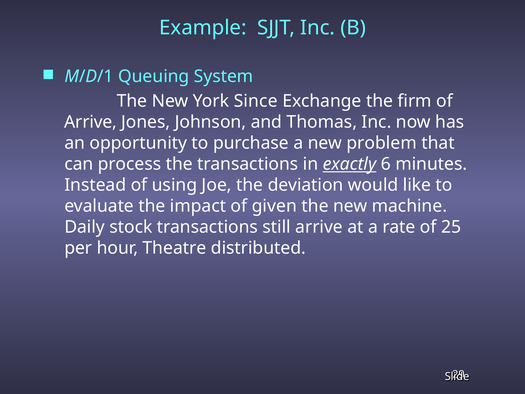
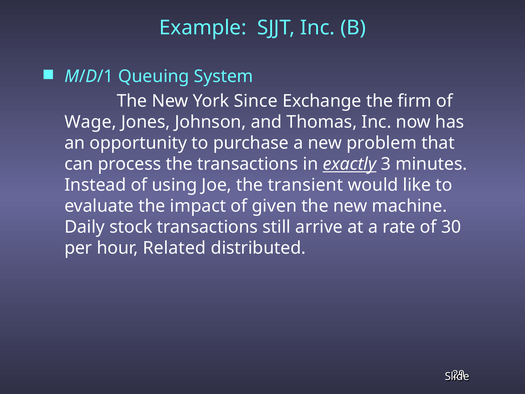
Arrive: Arrive -> Wage (90, 122)
6: 6 -> 3 (386, 164)
deviation: deviation -> transient (305, 185)
25: 25 -> 30 (451, 227)
Theatre: Theatre -> Related (174, 248)
